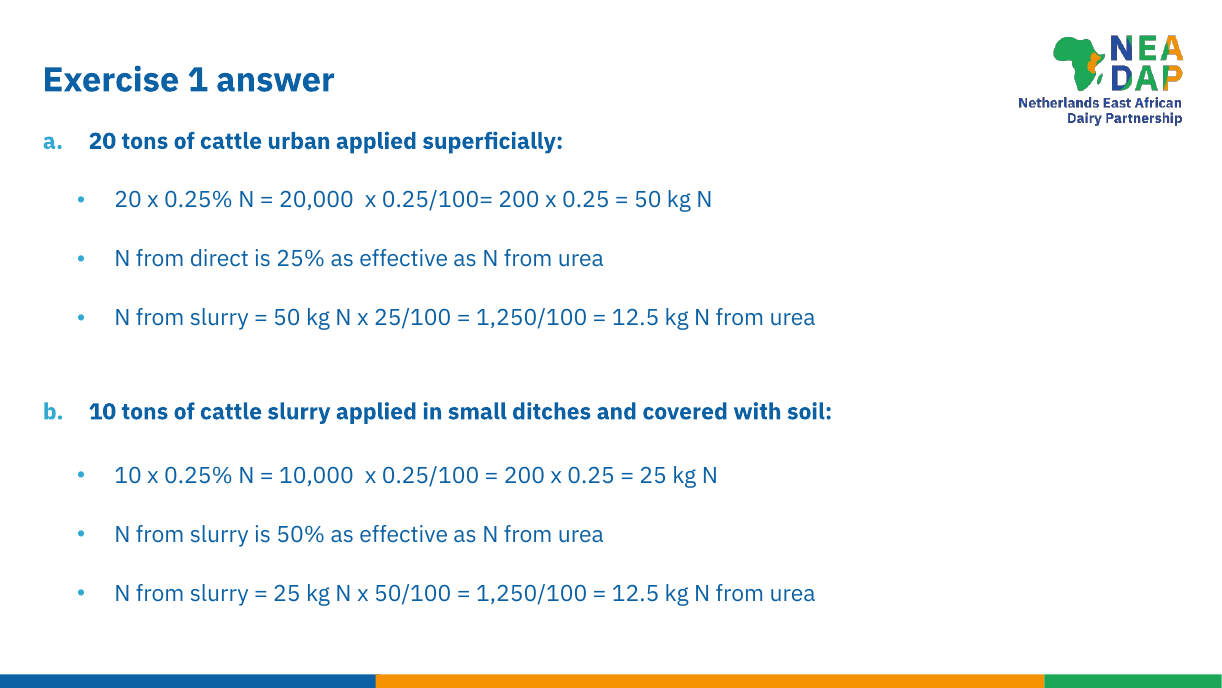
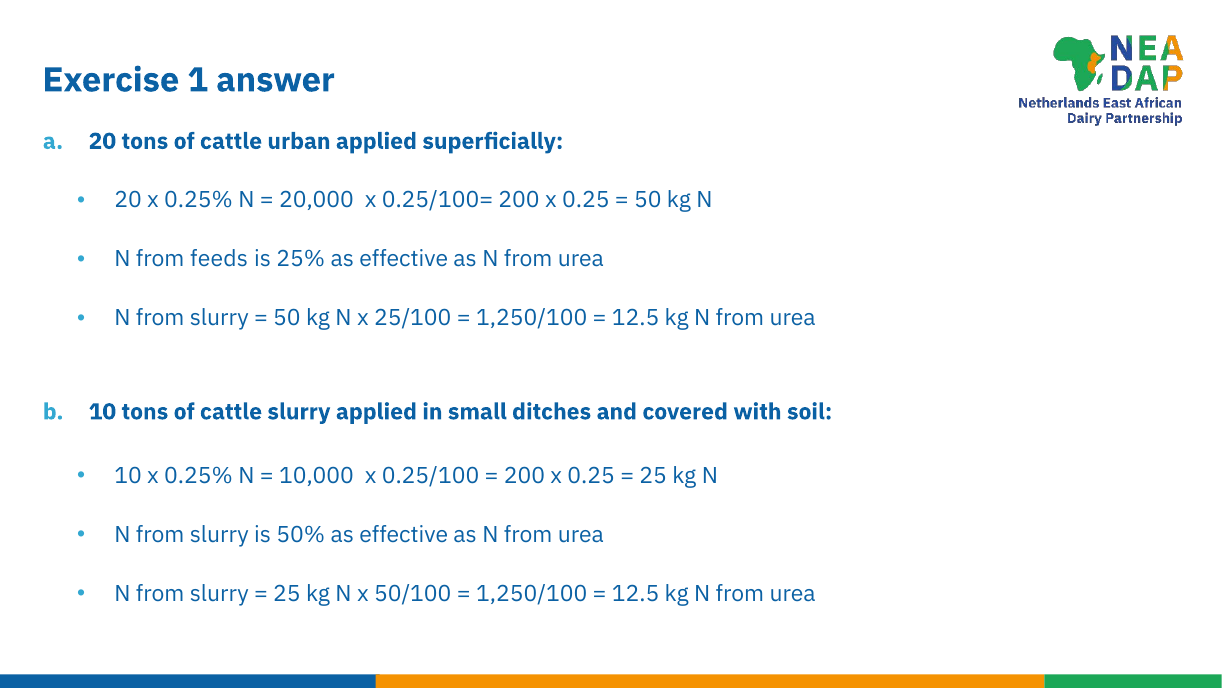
direct: direct -> feeds (219, 259)
